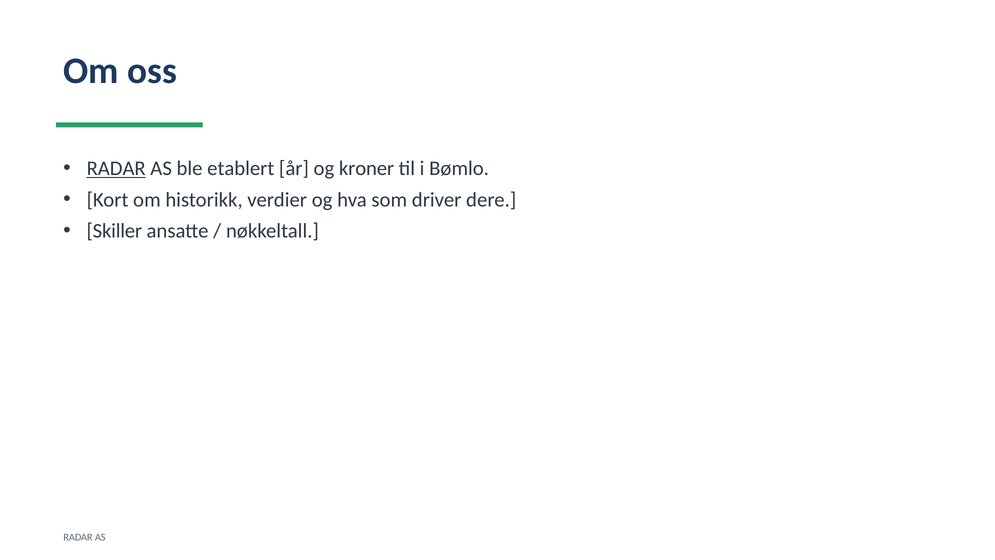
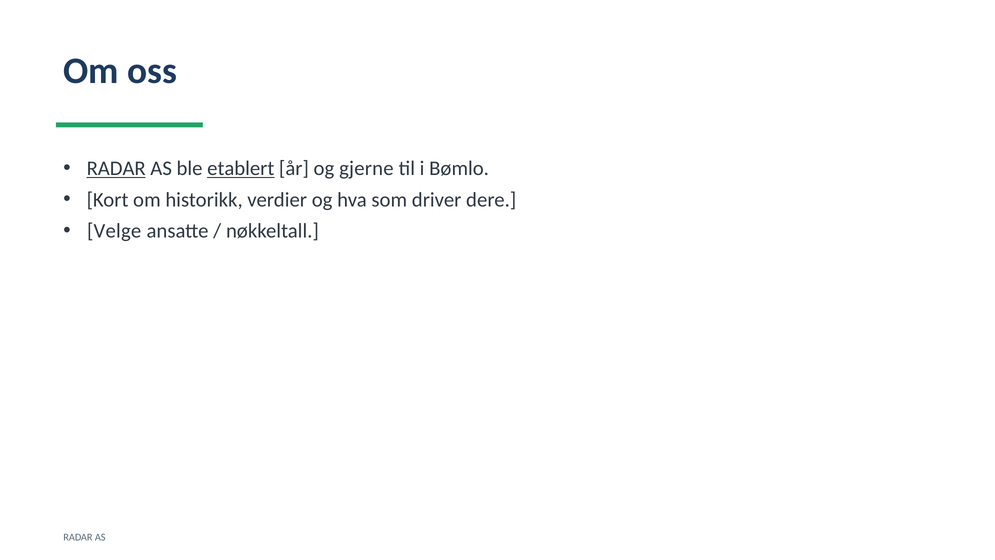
etablert underline: none -> present (241, 169)
kroner: kroner -> gjerne (366, 169)
Skiller: Skiller -> Velge (114, 231)
